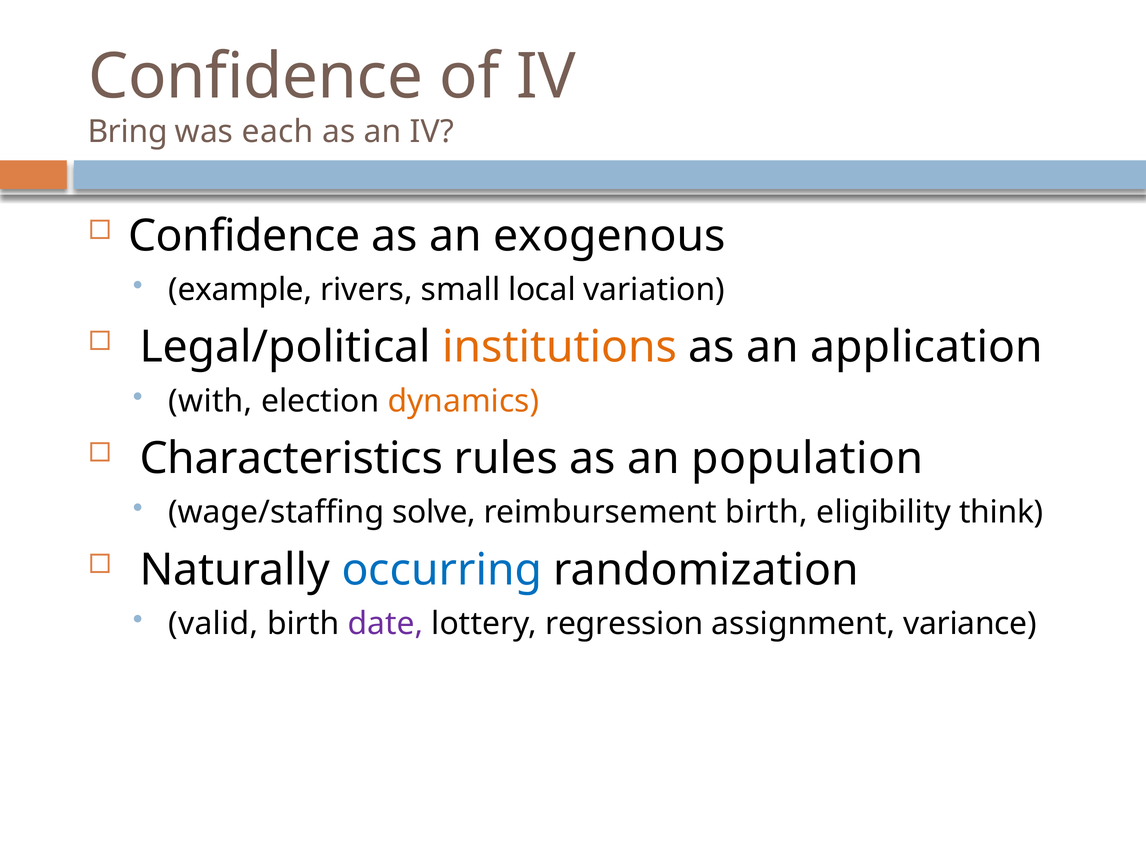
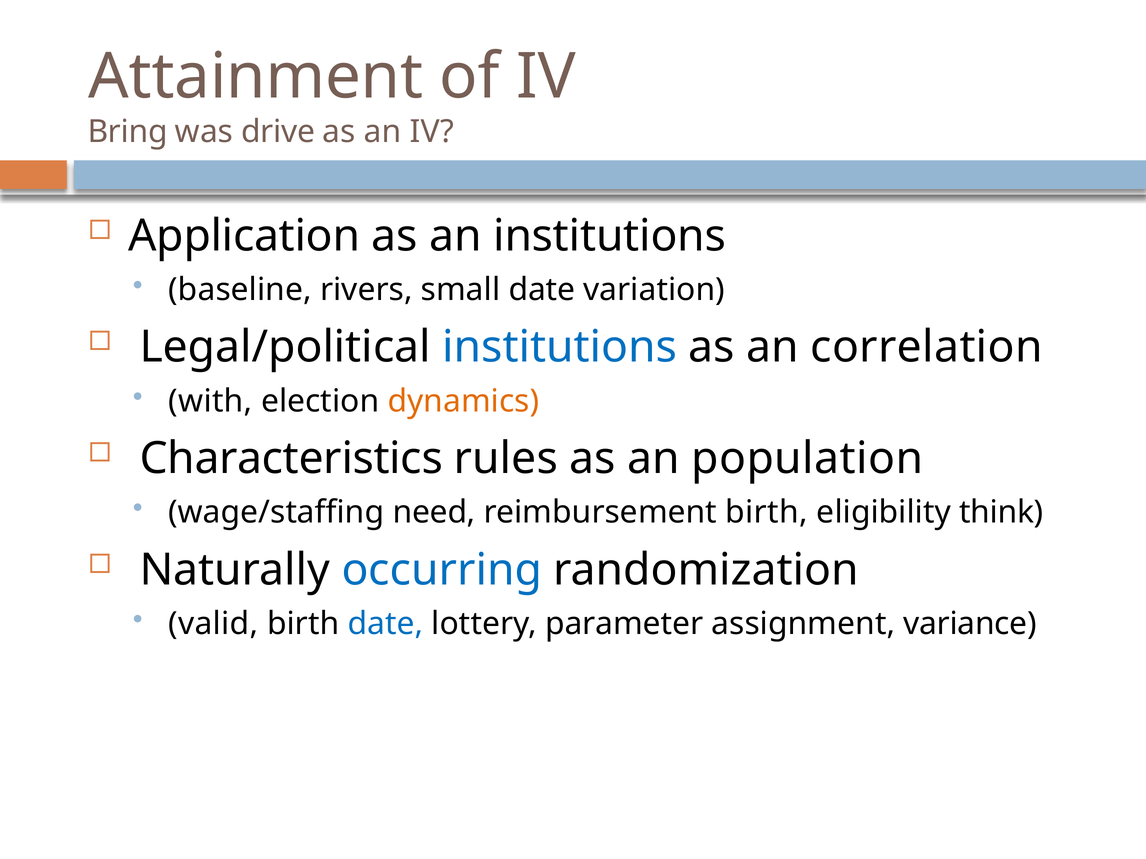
Confidence: Confidence -> Attainment (256, 77)
each: each -> drive (278, 132)
Confidence: Confidence -> Application (244, 236)
an exogenous: exogenous -> institutions (610, 236)
example: example -> baseline (240, 290)
small local: local -> date (542, 290)
institutions colour: orange -> blue (560, 347)
application: application -> correlation (926, 347)
solve: solve -> need (434, 513)
date colour: purple -> blue (385, 624)
regression: regression -> parameter (624, 624)
